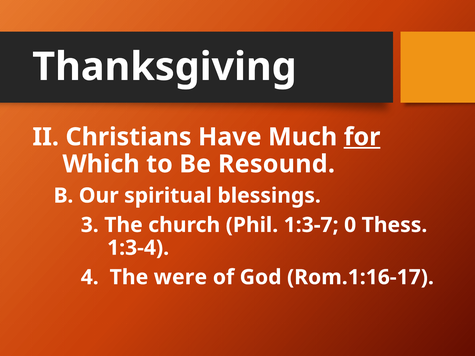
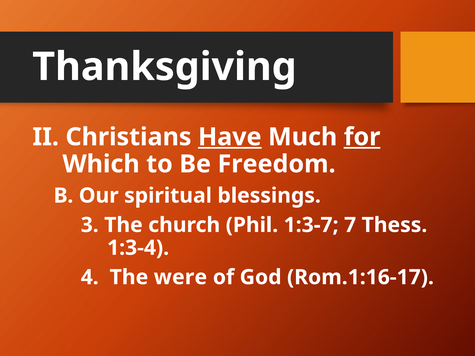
Have underline: none -> present (230, 137)
Resound: Resound -> Freedom (277, 164)
0: 0 -> 7 (350, 225)
